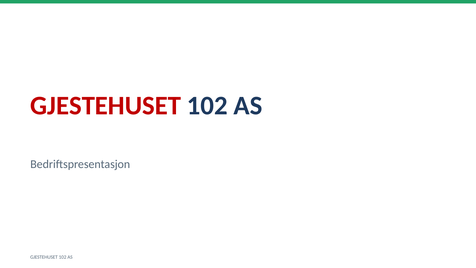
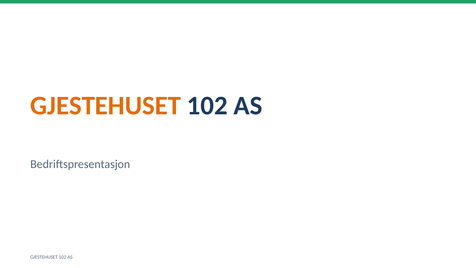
GJESTEHUSET colour: red -> orange (106, 106)
